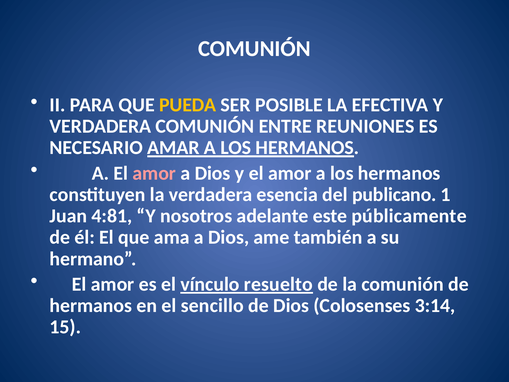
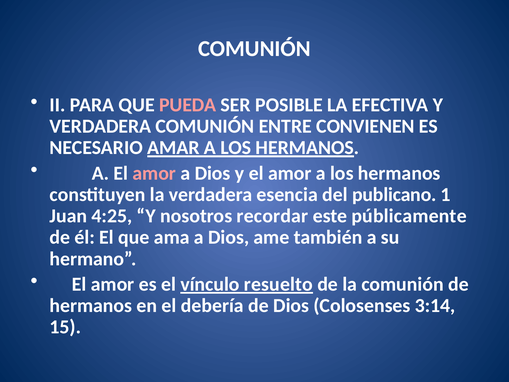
PUEDA colour: yellow -> pink (188, 105)
REUNIONES: REUNIONES -> CONVIENEN (365, 126)
4:81: 4:81 -> 4:25 (112, 216)
adelante: adelante -> recordar (272, 216)
sencillo: sencillo -> debería (212, 305)
